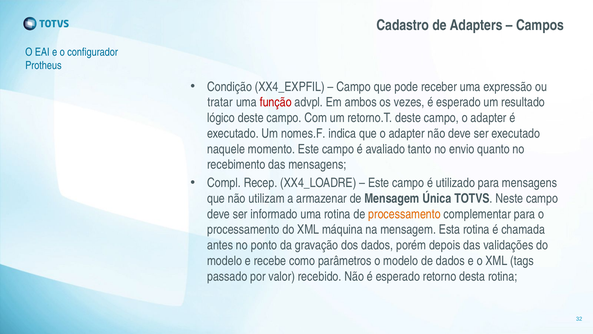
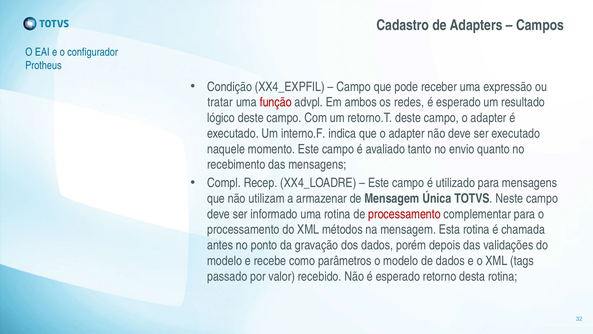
vezes: vezes -> redes (409, 102)
nomes.F: nomes.F -> interno.F (303, 133)
processamento colour: orange -> red (405, 214)
máquina: máquina -> métodos (342, 229)
